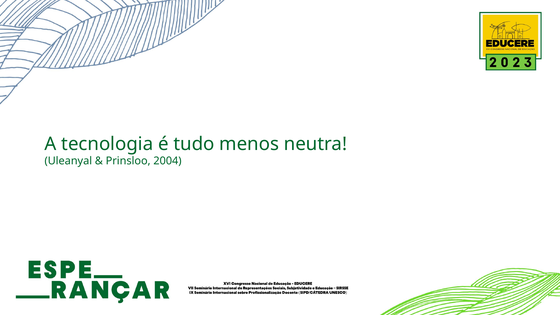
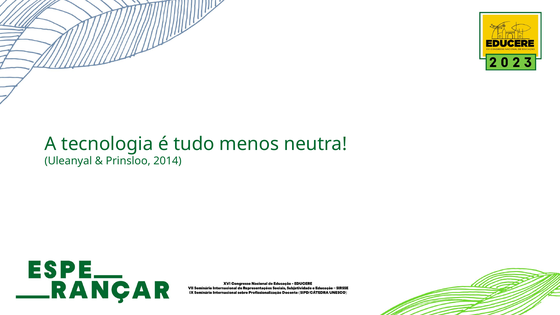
2004: 2004 -> 2014 (167, 161)
